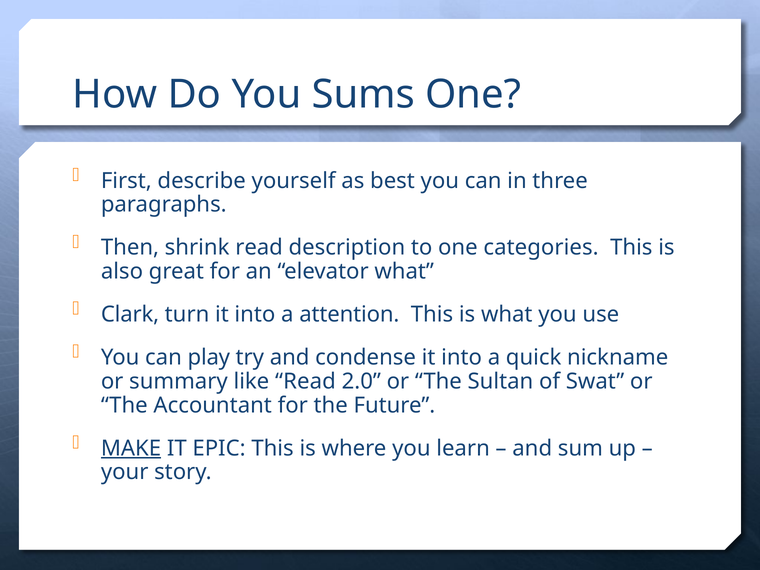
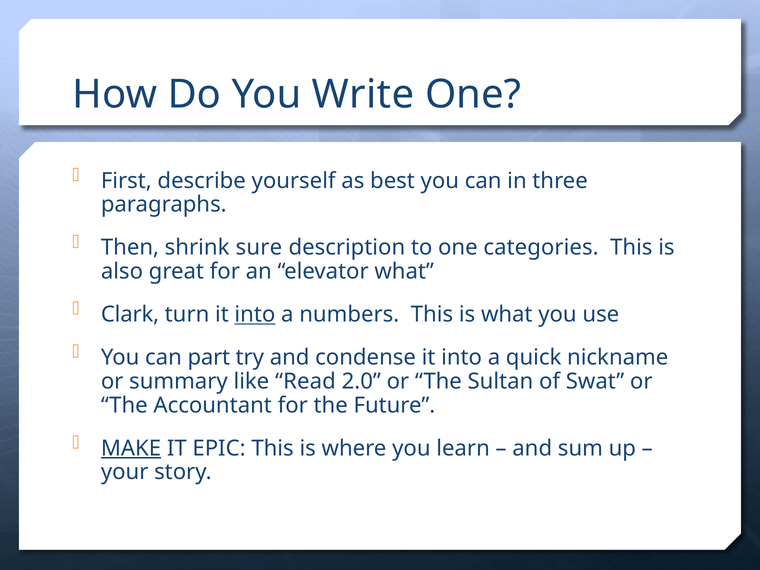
Sums: Sums -> Write (363, 95)
shrink read: read -> sure (259, 248)
into underline: none -> present (255, 314)
attention: attention -> numbers (349, 314)
play: play -> part (209, 357)
